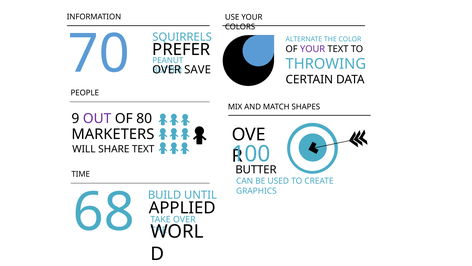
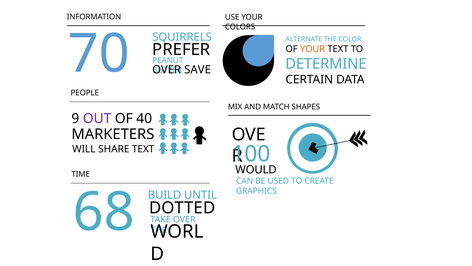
YOUR colour: purple -> orange (313, 49)
THROWING: THROWING -> DETERMINE (326, 64)
80: 80 -> 40 (144, 118)
BUTTER: BUTTER -> WOULD (256, 169)
APPLIED: APPLIED -> DOTTED (182, 207)
